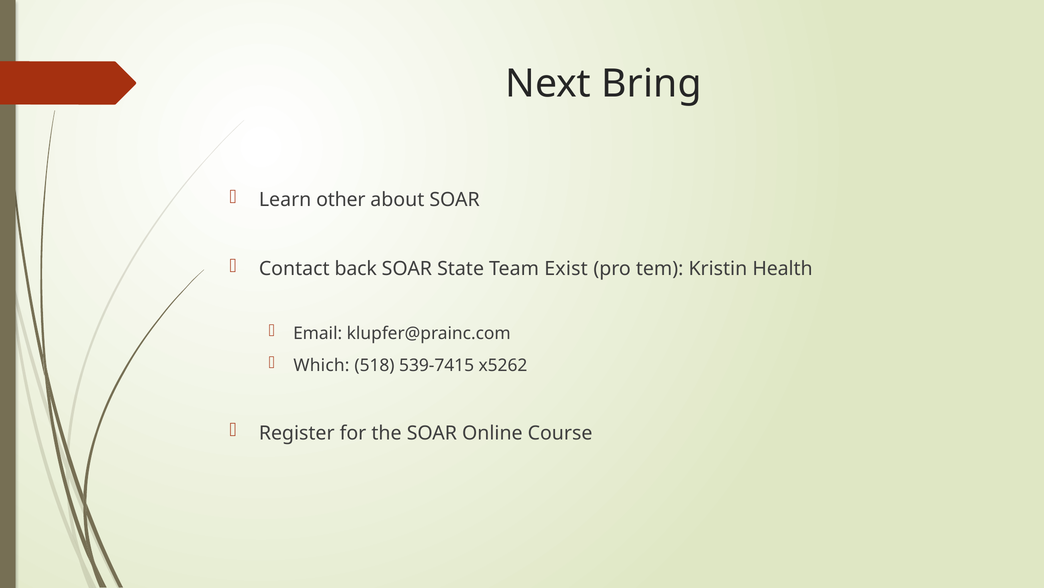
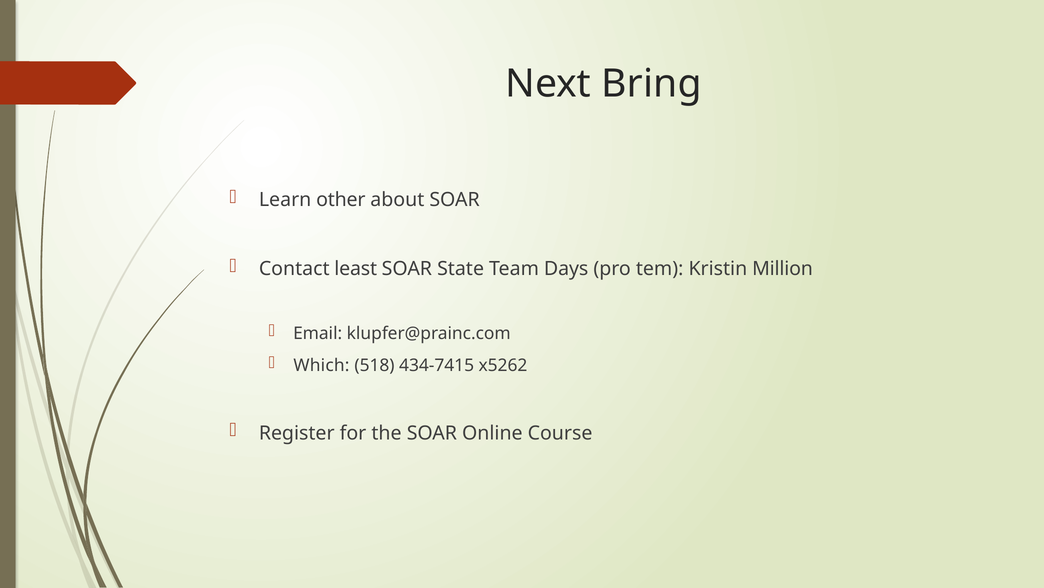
back: back -> least (356, 268)
Exist: Exist -> Days (566, 268)
Health: Health -> Million (783, 268)
539-7415: 539-7415 -> 434-7415 (437, 365)
